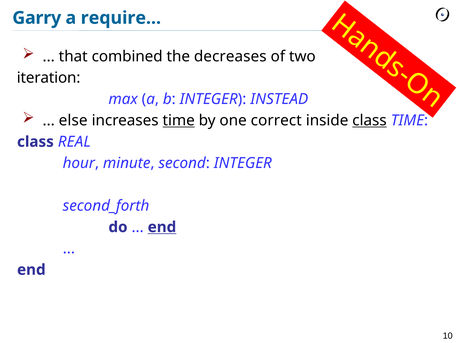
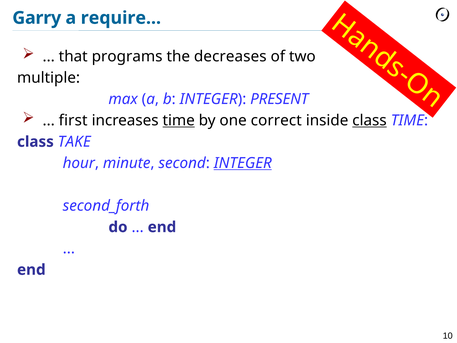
combined: combined -> programs (127, 56)
iteration: iteration -> multiple (49, 78)
INSTEAD: INSTEAD -> PRESENT (279, 99)
else: else -> first (73, 120)
REAL: REAL -> TAKE (74, 142)
INTEGER underline: none -> present (243, 163)
end underline: present -> none (162, 227)
